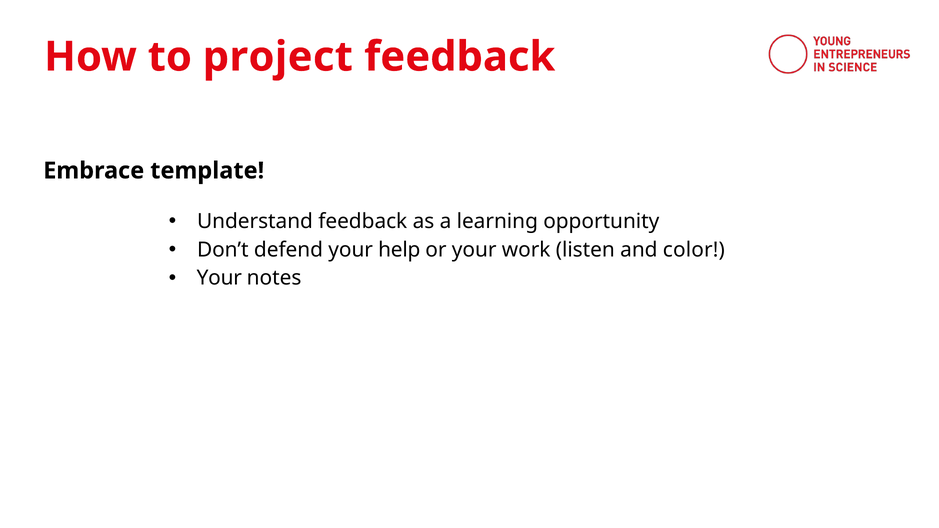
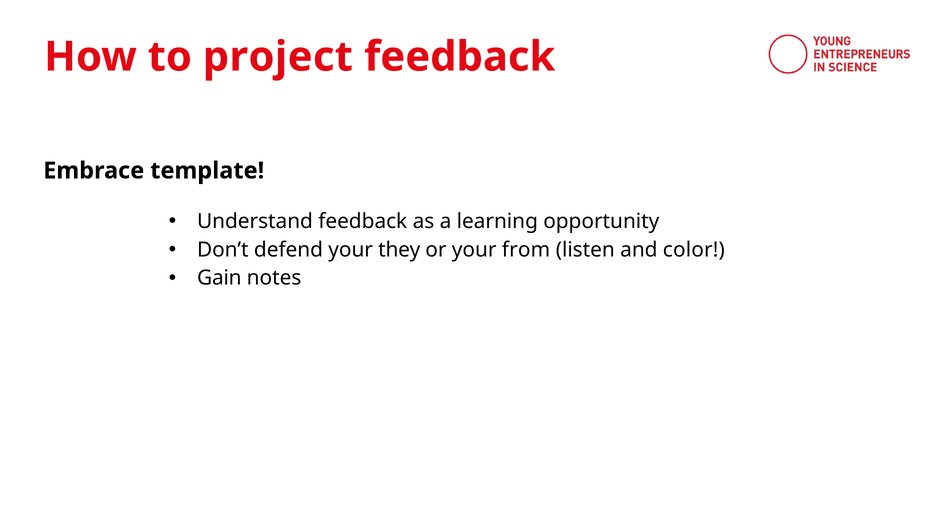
help: help -> they (399, 250)
work: work -> from (526, 250)
Your: Your -> Gain (219, 278)
